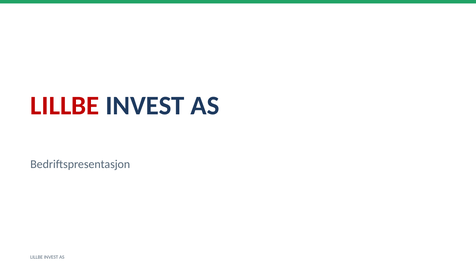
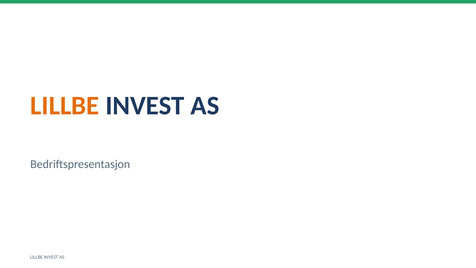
LILLBE colour: red -> orange (65, 106)
